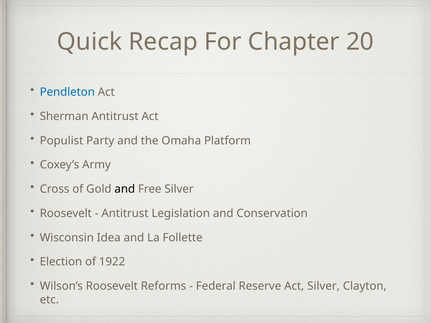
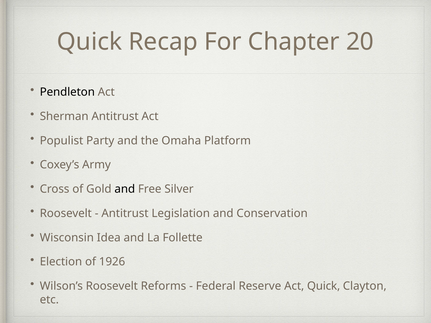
Pendleton colour: blue -> black (67, 92)
1922: 1922 -> 1926 (112, 262)
Act Silver: Silver -> Quick (324, 286)
